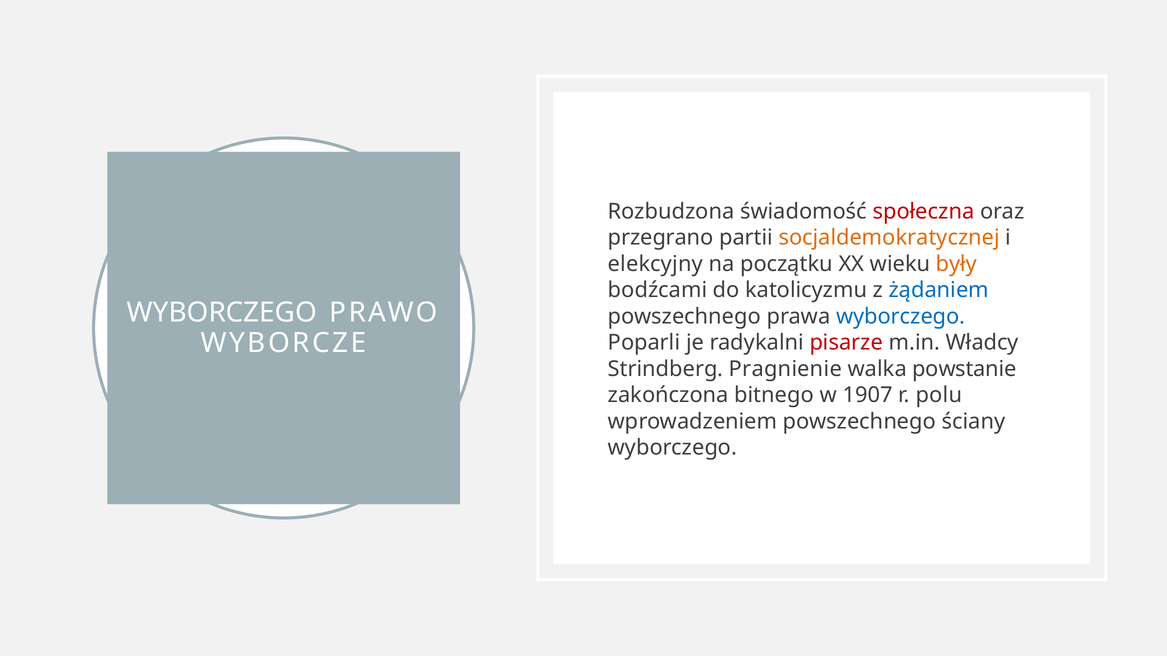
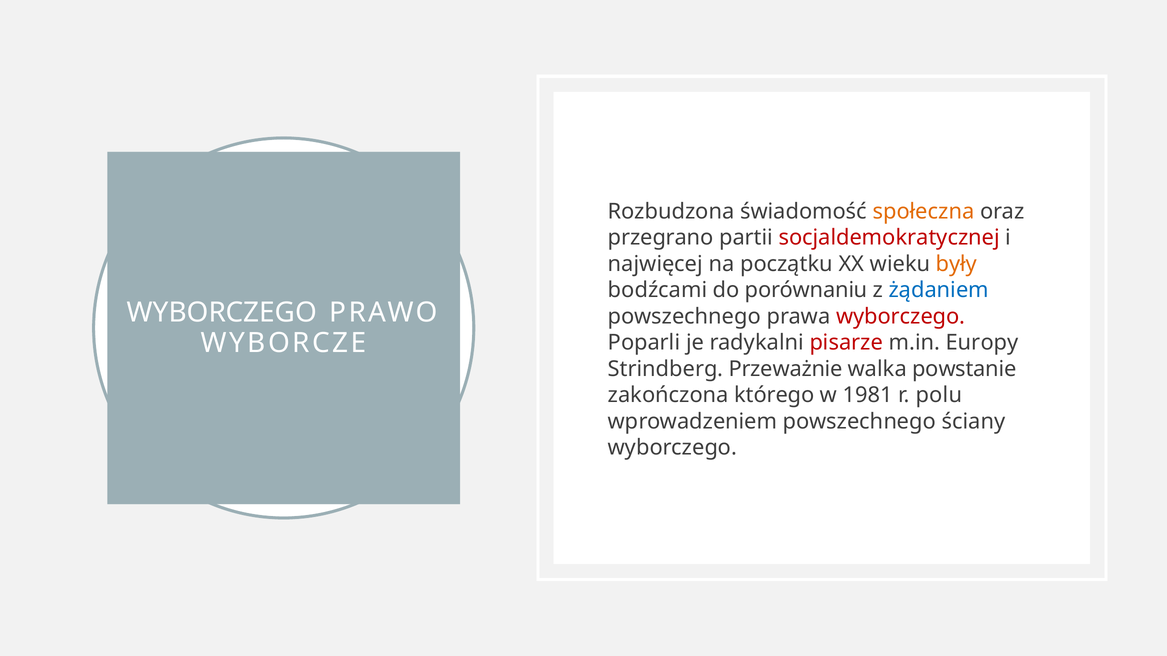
społeczna colour: red -> orange (923, 212)
socjaldemokratycznej colour: orange -> red (889, 238)
elekcyjny: elekcyjny -> najwięcej (655, 264)
katolicyzmu: katolicyzmu -> porównaniu (806, 290)
wyborczego colour: blue -> red (901, 317)
Władcy: Władcy -> Europy (982, 343)
Pragnienie: Pragnienie -> Przeważnie (786, 369)
bitnego: bitnego -> którego (774, 395)
1907: 1907 -> 1981 (868, 395)
